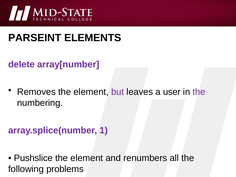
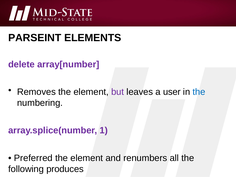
the colour: purple -> blue (199, 92)
Pushslice: Pushslice -> Preferred (33, 158)
problems: problems -> produces (65, 169)
